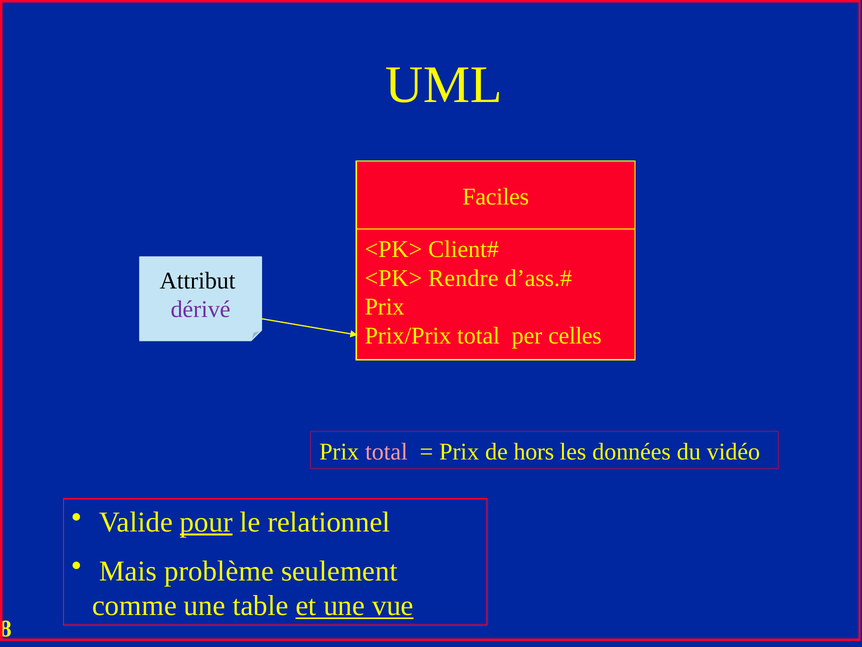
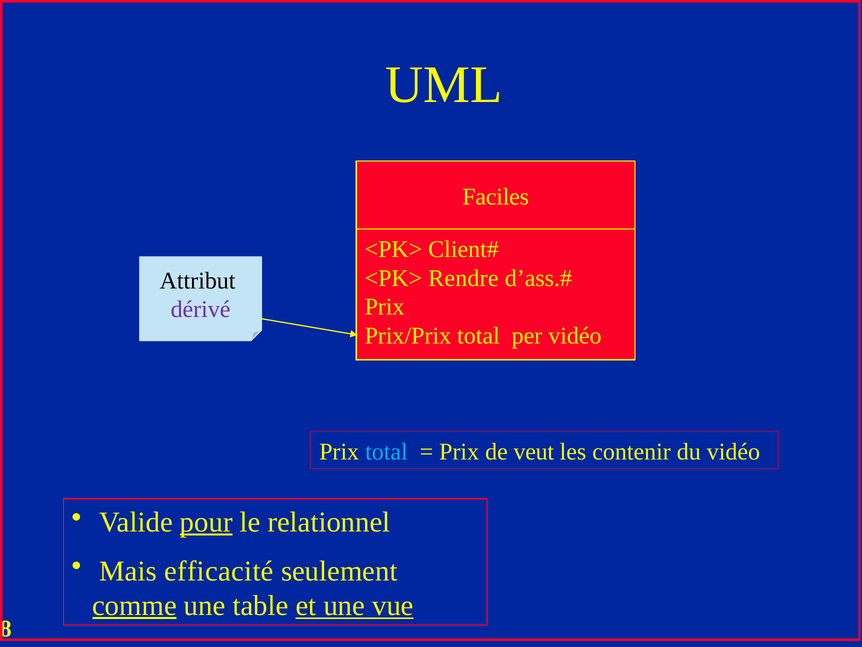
per celles: celles -> vidéo (575, 336)
total colour: pink -> light blue (386, 451)
hors: hors -> veut (534, 451)
données: données -> contenir (632, 451)
problème: problème -> efficacité (219, 571)
comme underline: none -> present (135, 605)
